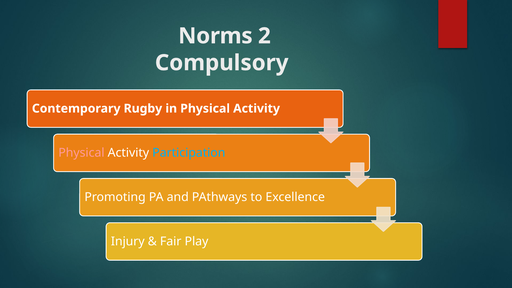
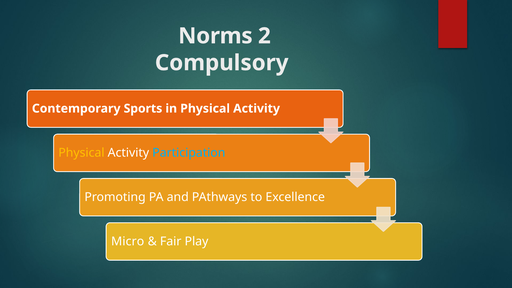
Rugby: Rugby -> Sports (143, 109)
Physical colour: pink -> yellow (81, 153)
Injury: Injury -> Micro (128, 241)
